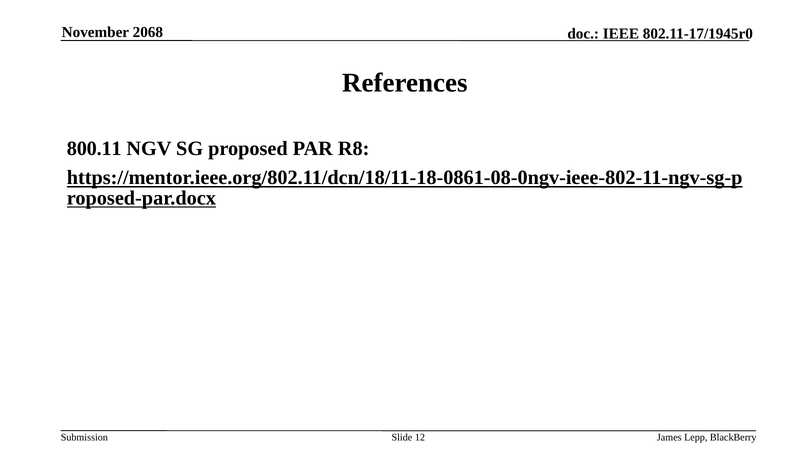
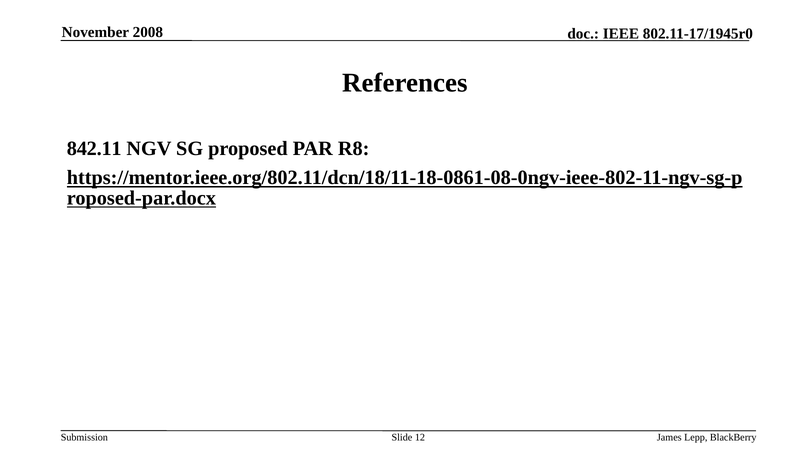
2068: 2068 -> 2008 (148, 32)
800.11: 800.11 -> 842.11 (94, 148)
